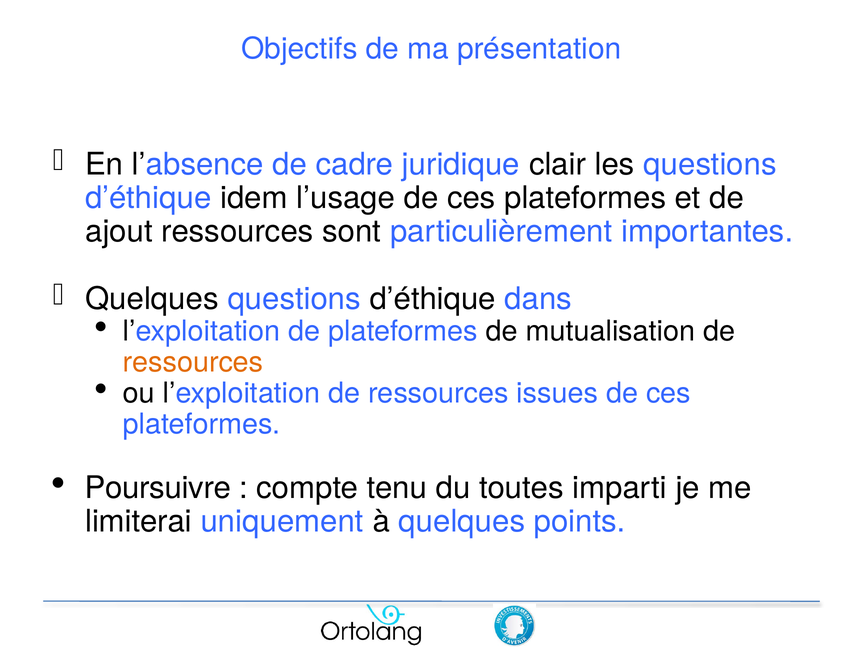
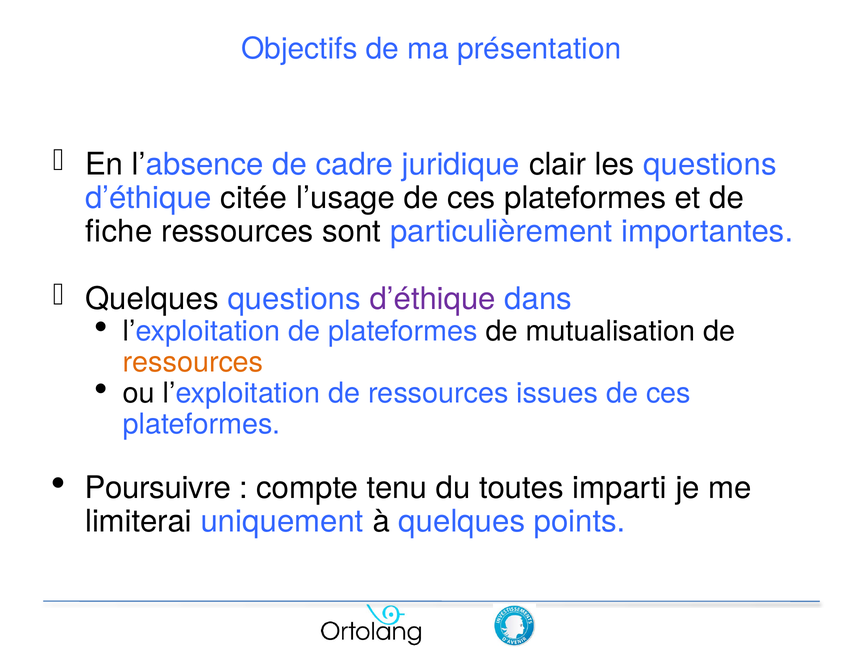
idem: idem -> citée (254, 198)
ajout: ajout -> fiche (119, 232)
d’éthique colour: black -> purple (433, 299)
